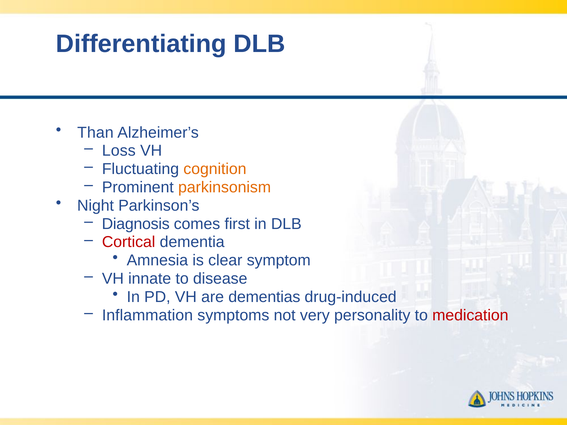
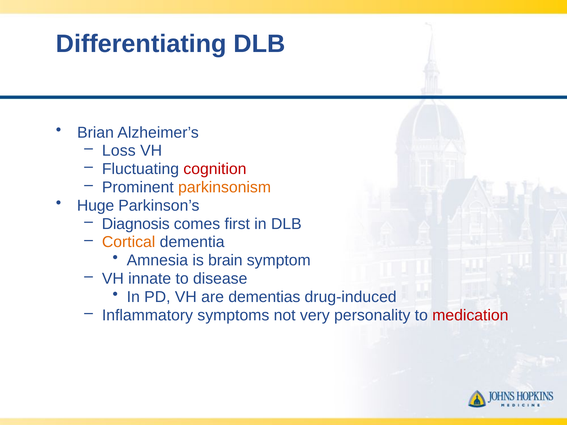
Than: Than -> Brian (96, 133)
cognition colour: orange -> red (215, 169)
Night: Night -> Huge (96, 206)
Cortical colour: red -> orange (129, 242)
clear: clear -> brain (225, 261)
Inflammation: Inflammation -> Inflammatory (147, 315)
